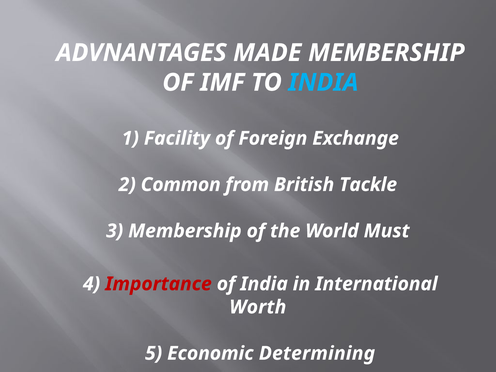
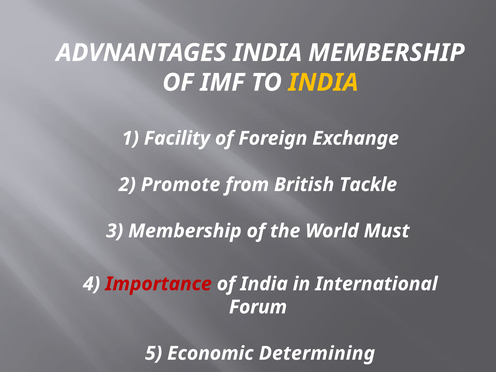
ADVNANTAGES MADE: MADE -> INDIA (268, 53)
INDIA colour: light blue -> yellow (323, 83)
Common: Common -> Promote (181, 185)
Worth: Worth -> Forum (258, 307)
